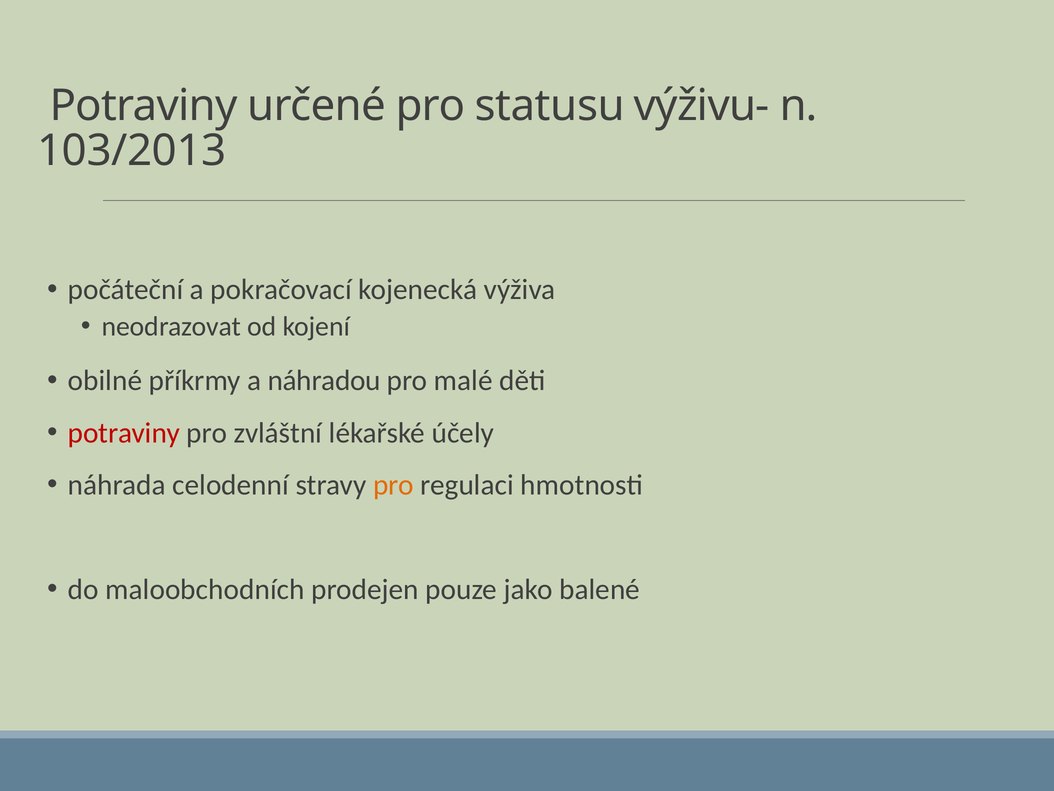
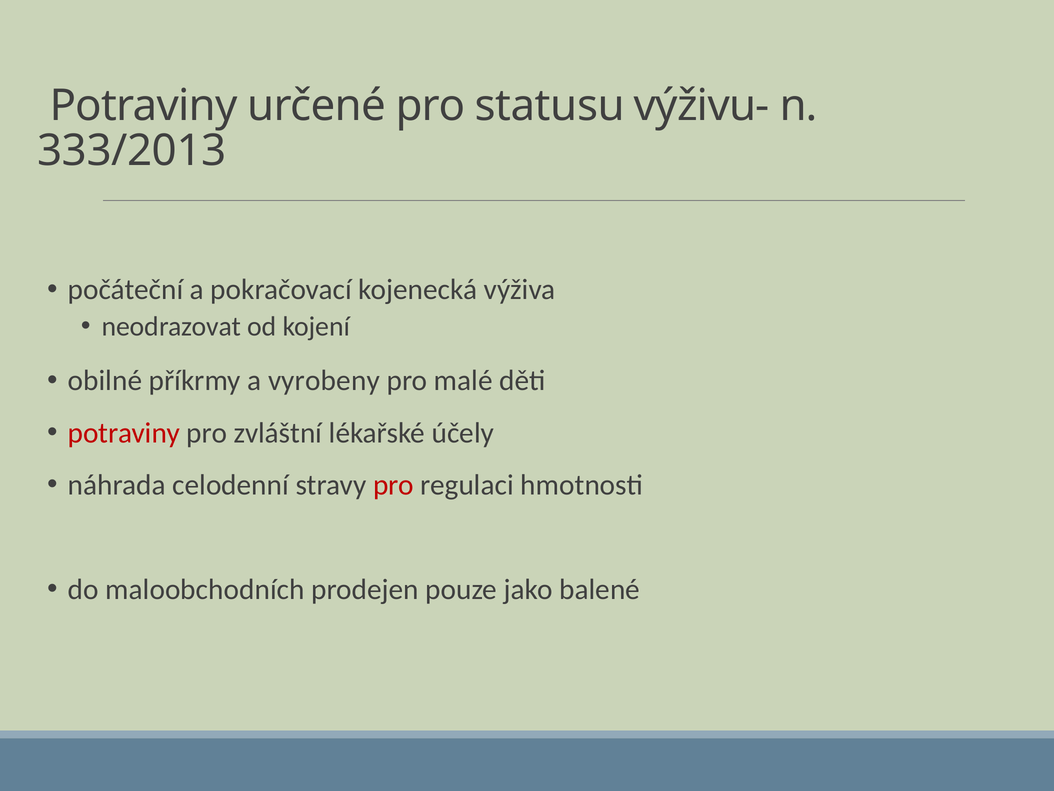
103/2013: 103/2013 -> 333/2013 (132, 150)
náhradou: náhradou -> vyrobeny (324, 380)
pro colour: orange -> red (393, 485)
